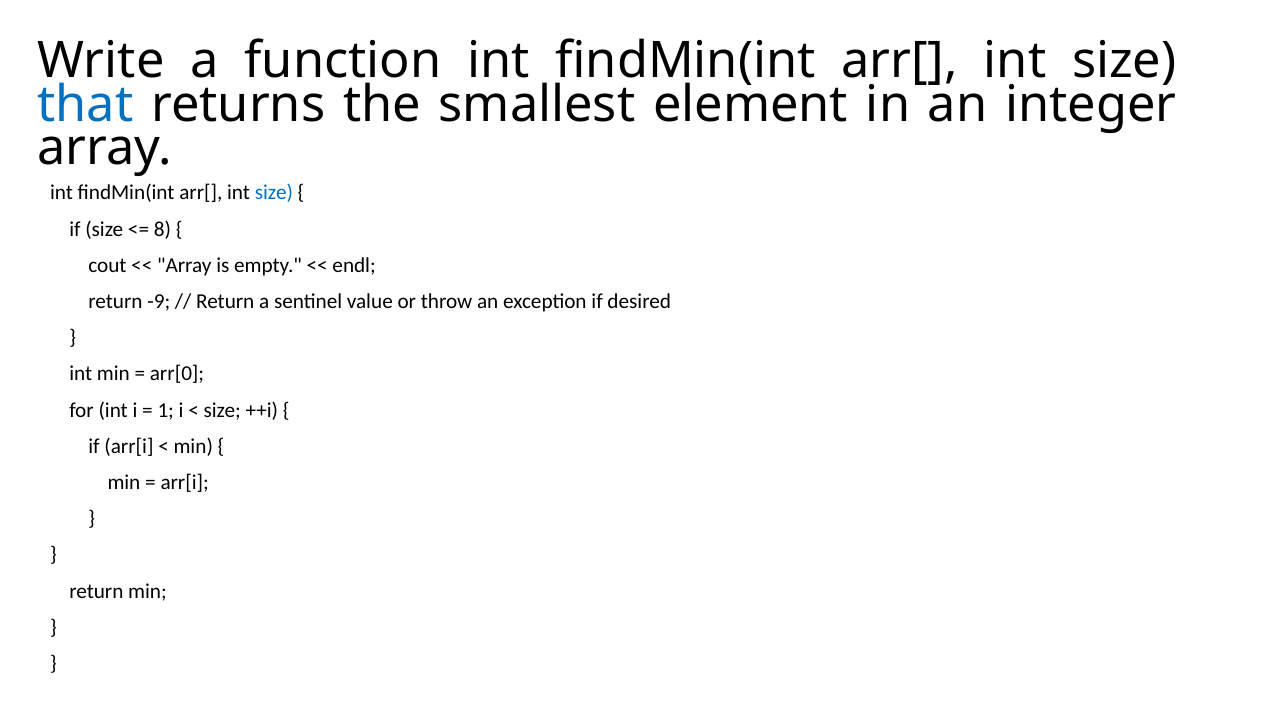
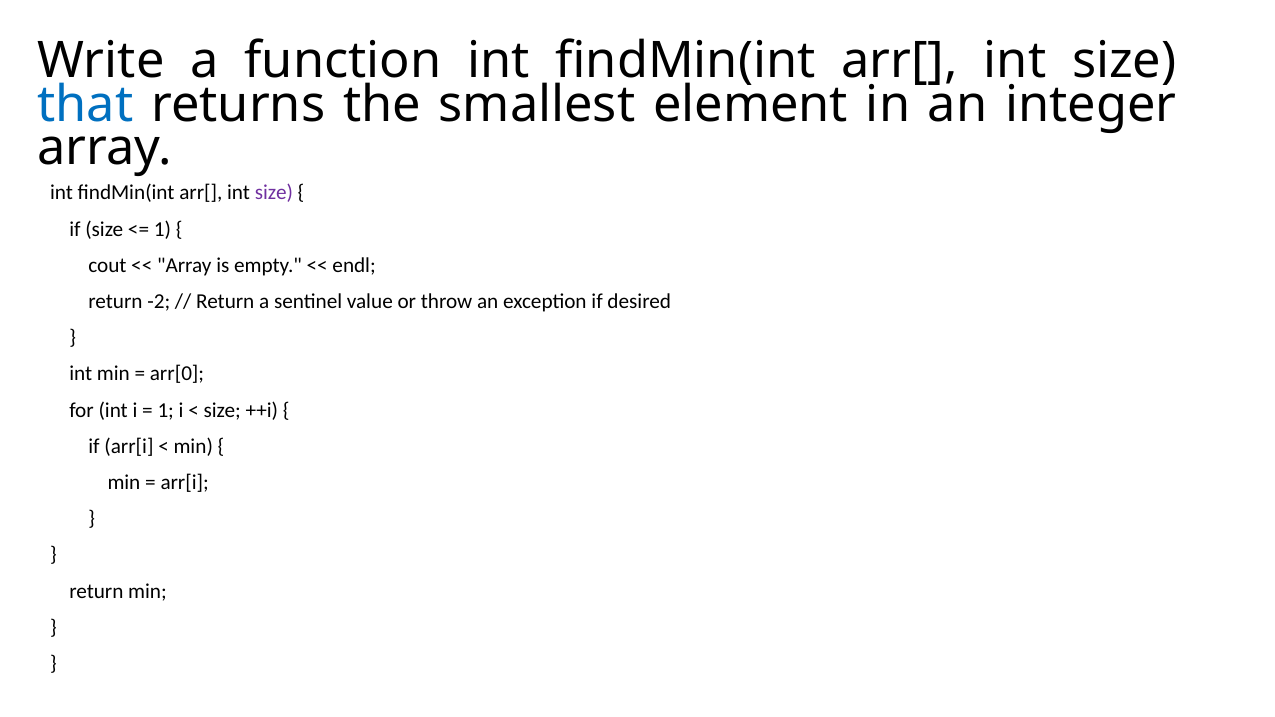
size colour: blue -> purple (274, 193)
8: 8 -> 1 (162, 229)
-9: -9 -> -2 (159, 302)
